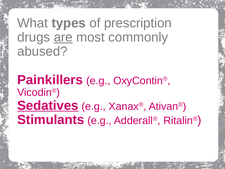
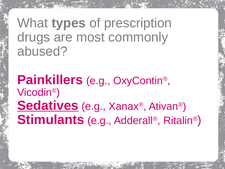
are underline: present -> none (63, 37)
